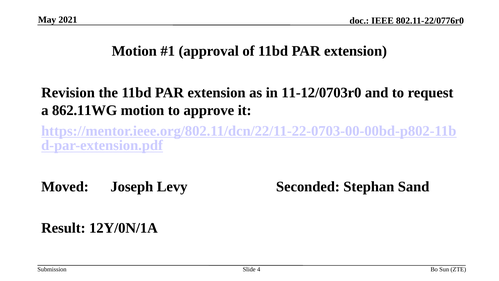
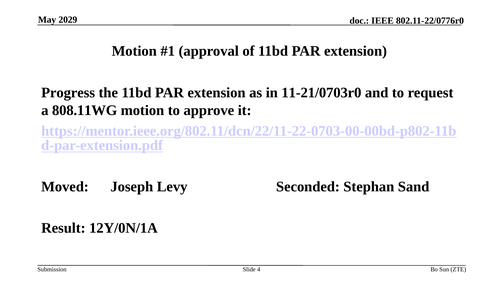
2021: 2021 -> 2029 (68, 20)
Revision: Revision -> Progress (68, 93)
11-12/0703r0: 11-12/0703r0 -> 11-21/0703r0 (321, 93)
862.11WG: 862.11WG -> 808.11WG (85, 110)
